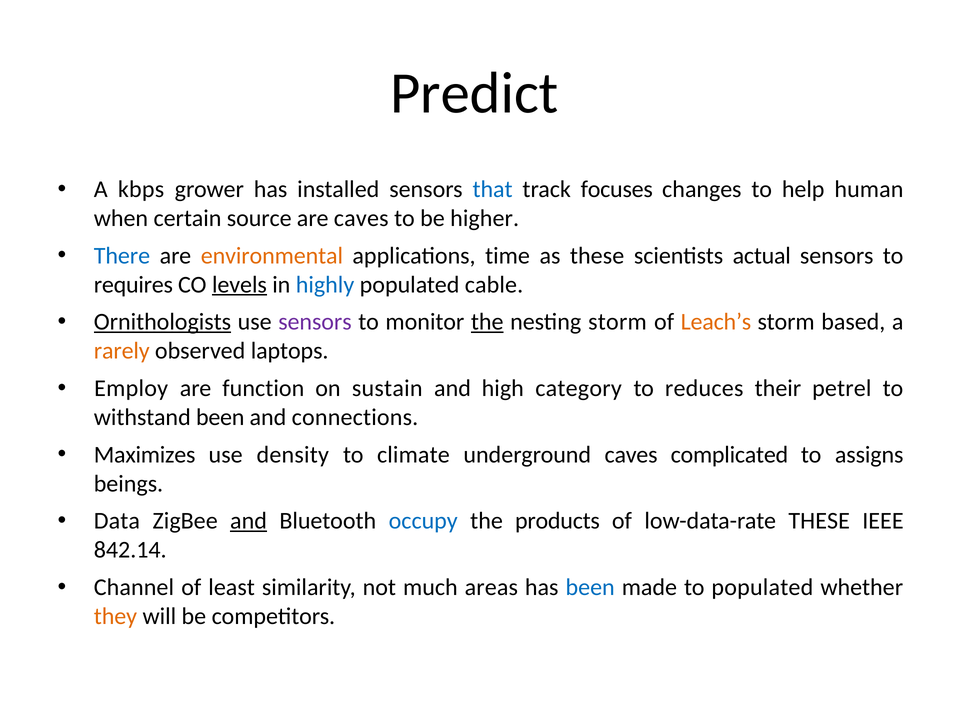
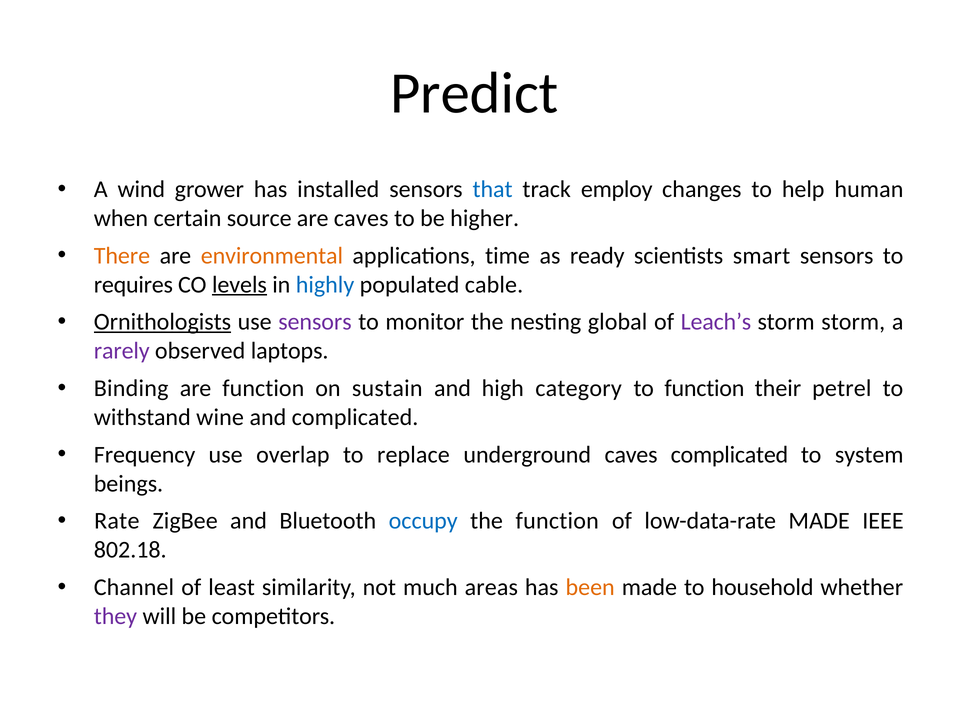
kbps: kbps -> wind (141, 189)
focuses: focuses -> employ (617, 189)
There colour: blue -> orange (122, 256)
as these: these -> ready (597, 256)
actual: actual -> smart (762, 256)
the underline: present -> none (487, 322)
nesting storm: storm -> global (618, 322)
Leach’s colour: orange -> purple (716, 322)
storm based: based -> storm (853, 322)
rarely colour: orange -> purple (122, 351)
Employ: Employ -> Binding (131, 388)
to reduces: reduces -> function (704, 388)
withstand been: been -> wine (220, 417)
and connections: connections -> complicated (355, 417)
Maximizes: Maximizes -> Frequency (145, 454)
density: density -> overlap (293, 454)
climate: climate -> replace (413, 454)
assigns: assigns -> system (869, 454)
Data: Data -> Rate (117, 521)
and underline: present -> none (248, 521)
the products: products -> function (557, 521)
low-data-rate THESE: THESE -> MADE (819, 521)
842.14: 842.14 -> 802.18 (130, 550)
been colour: blue -> orange (590, 587)
to populated: populated -> household (763, 587)
they colour: orange -> purple (115, 616)
